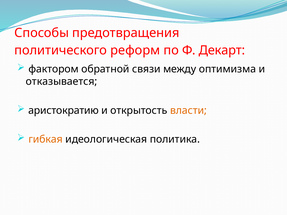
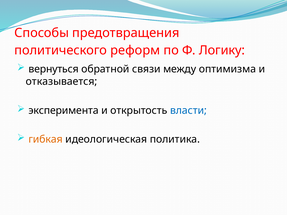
Декарт: Декарт -> Логику (222, 50)
фактором: фактором -> вернуться (54, 69)
аристократию: аристократию -> эксперимента (64, 111)
власти colour: orange -> blue (188, 111)
